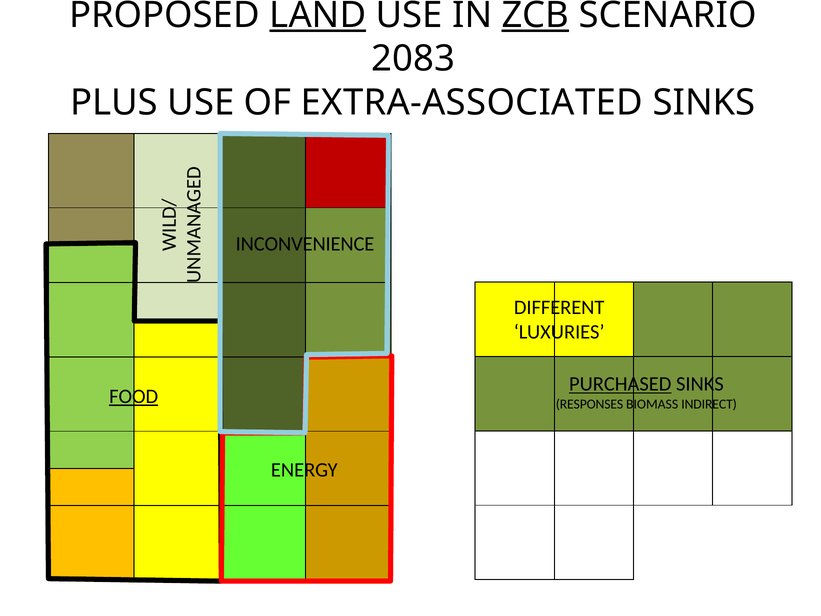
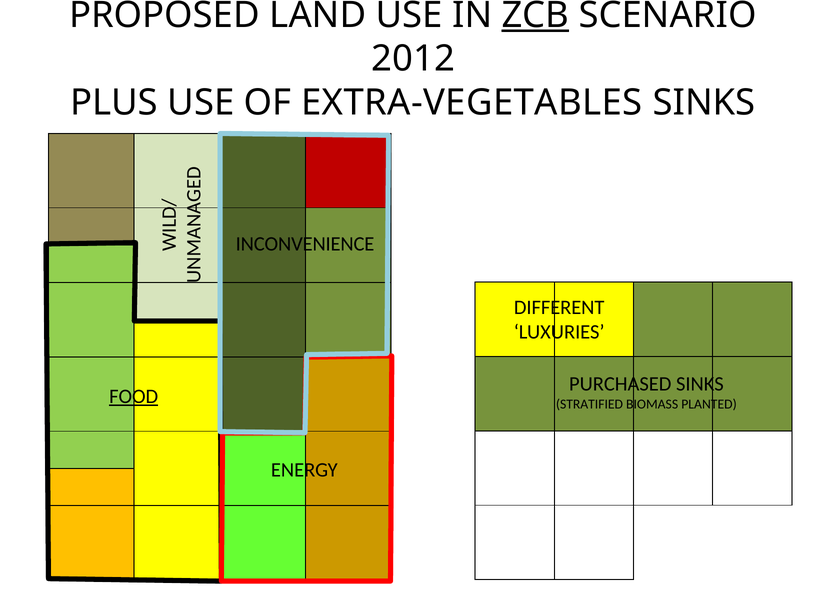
LAND underline: present -> none (318, 15)
2083: 2083 -> 2012 (413, 59)
EXTRA-ASSOCIATED: EXTRA-ASSOCIATED -> EXTRA-VEGETABLES (472, 103)
PURCHASED underline: present -> none (620, 384)
RESPONSES: RESPONSES -> STRATIFIED (589, 404)
INDIRECT: INDIRECT -> PLANTED (709, 404)
